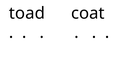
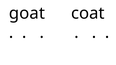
toad: toad -> goat (27, 13)
